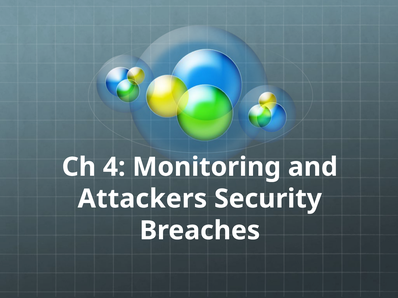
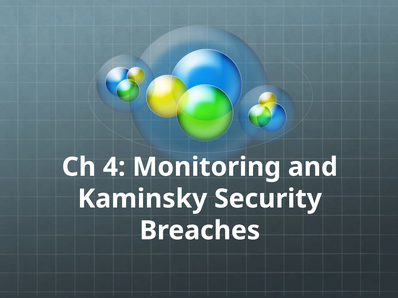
Attackers: Attackers -> Kaminsky (142, 199)
